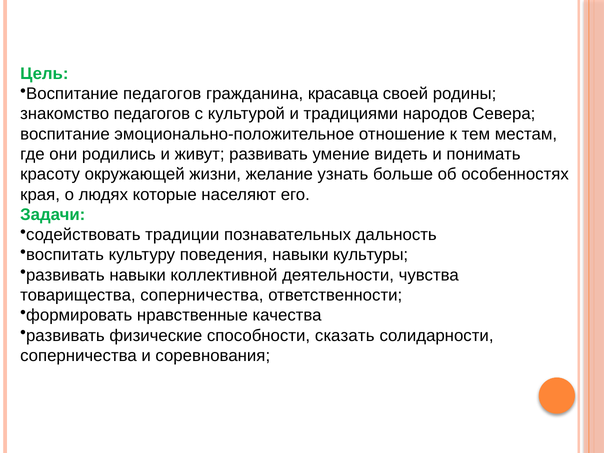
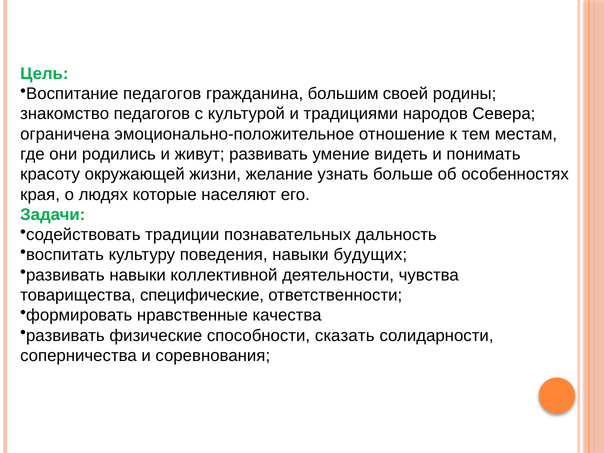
красавца: красавца -> большим (343, 94)
воспитание: воспитание -> ограничена (65, 134)
культуры: культуры -> будущих (370, 255)
товарищества соперничества: соперничества -> специфические (202, 295)
